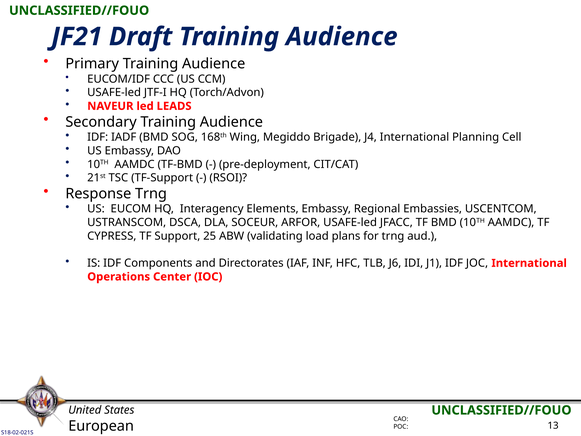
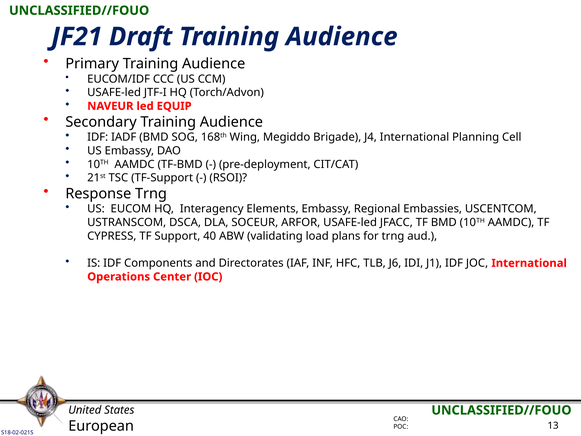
LEADS: LEADS -> EQUIP (174, 106)
25: 25 -> 40 (210, 236)
